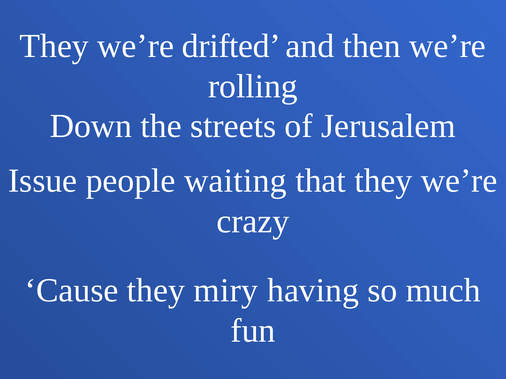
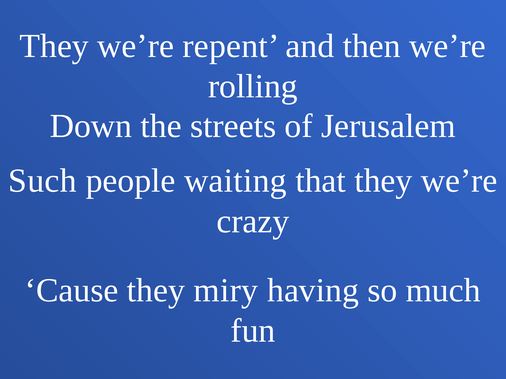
drifted: drifted -> repent (231, 46)
Issue: Issue -> Such (42, 181)
